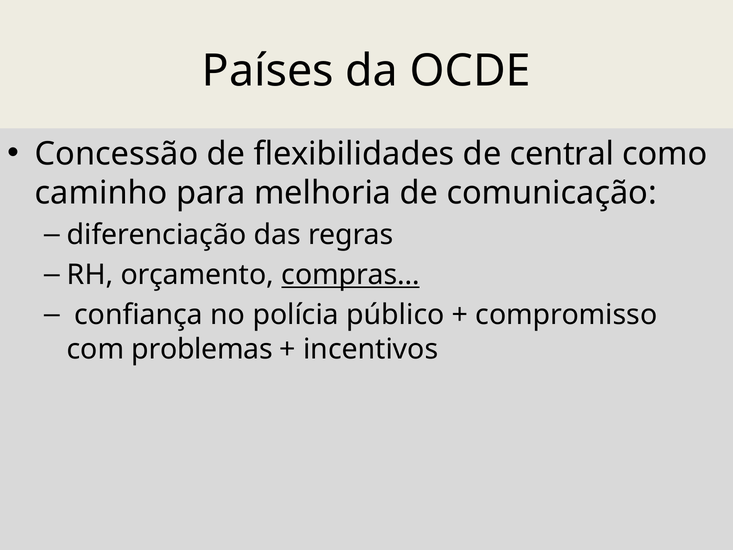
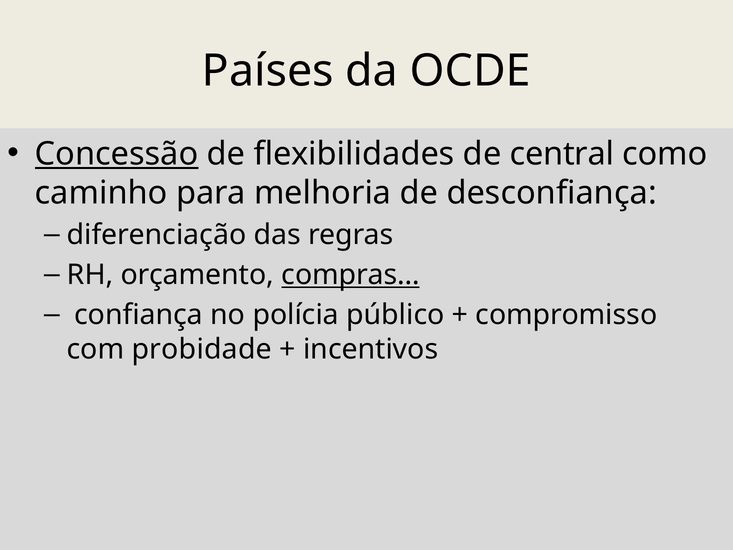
Concessão underline: none -> present (117, 154)
comunicação: comunicação -> desconfiança (552, 193)
problemas: problemas -> probidade (202, 349)
